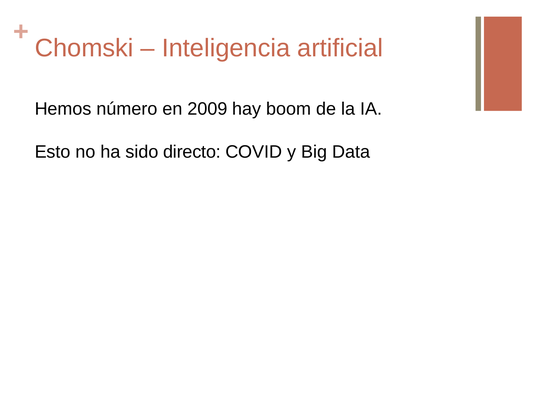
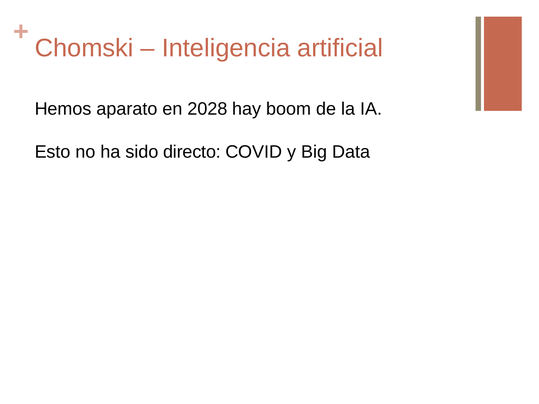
número: número -> aparato (127, 109)
2009: 2009 -> 2028 (207, 109)
